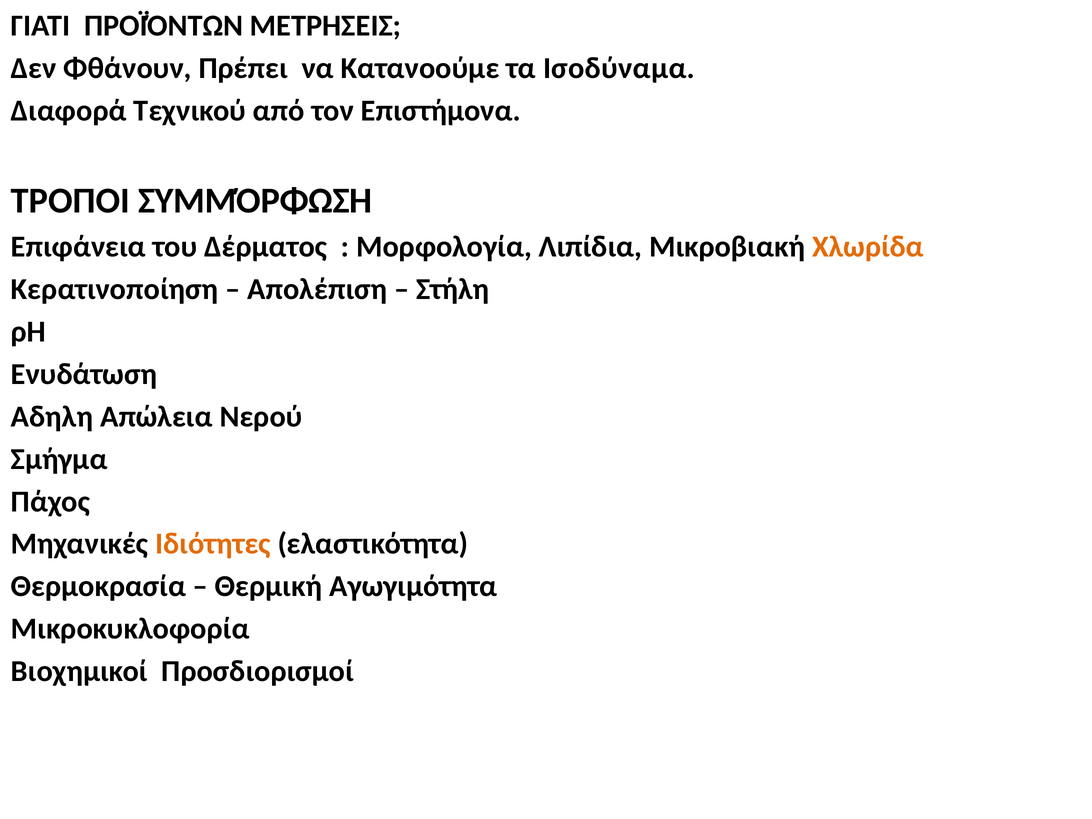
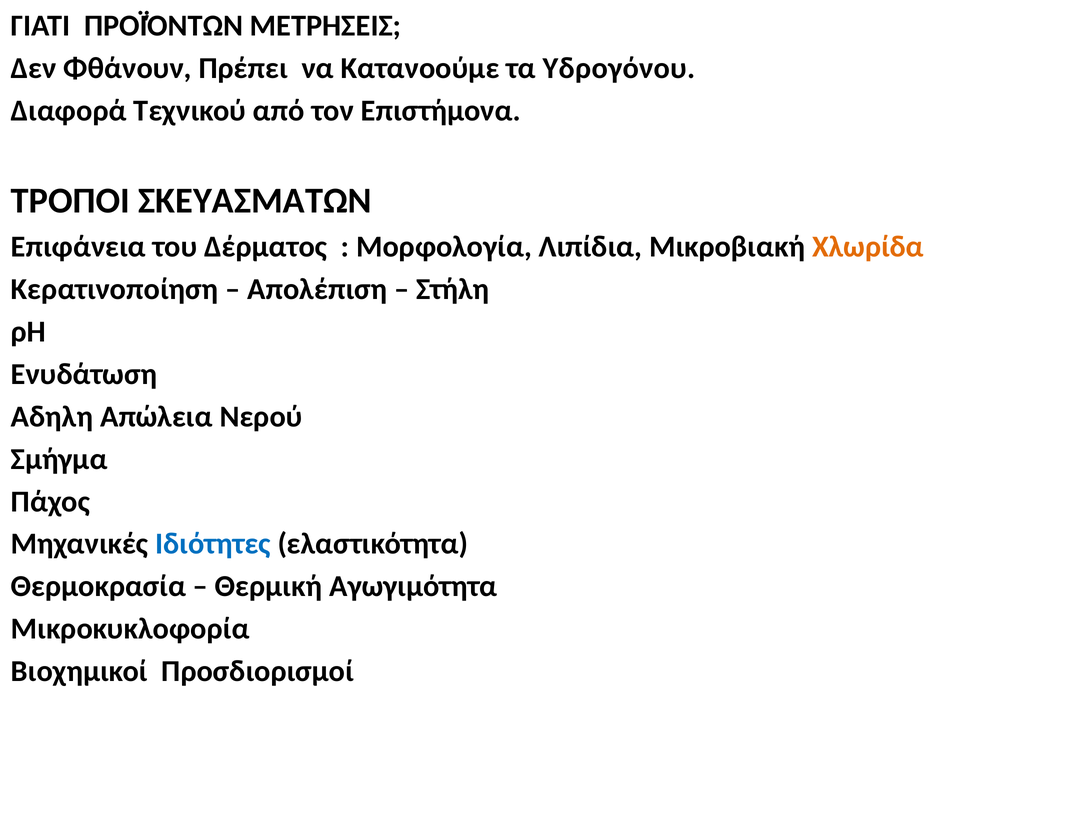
Ισοδύναμα: Ισοδύναμα -> Υδρογόνου (619, 68)
ΣΥΜΜΌΡΦΩΣΗ: ΣΥΜΜΌΡΦΩΣΗ -> ΣΚΕΥΑΣΜΑΤΩΝ (255, 201)
Ιδιότητες colour: orange -> blue (213, 544)
